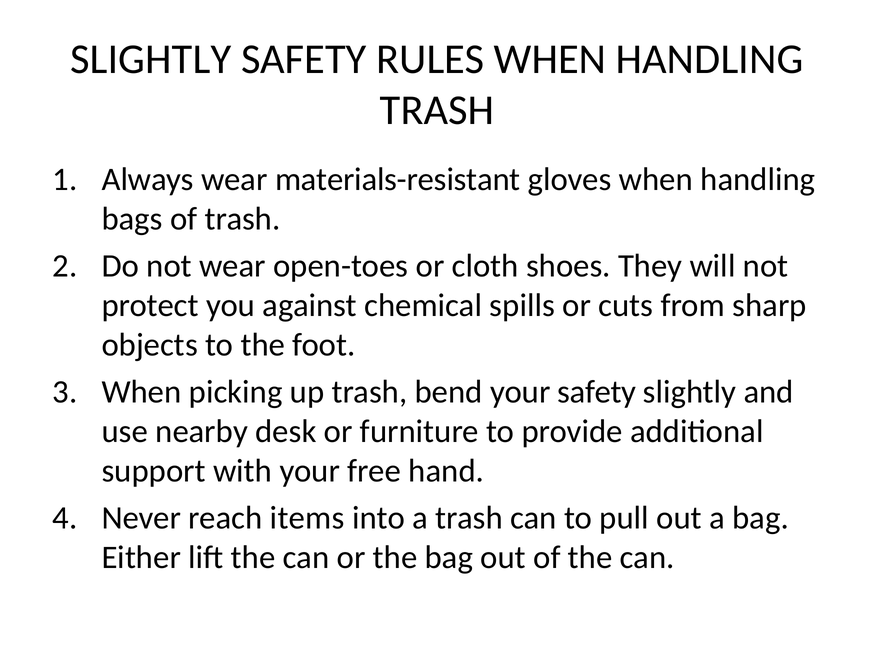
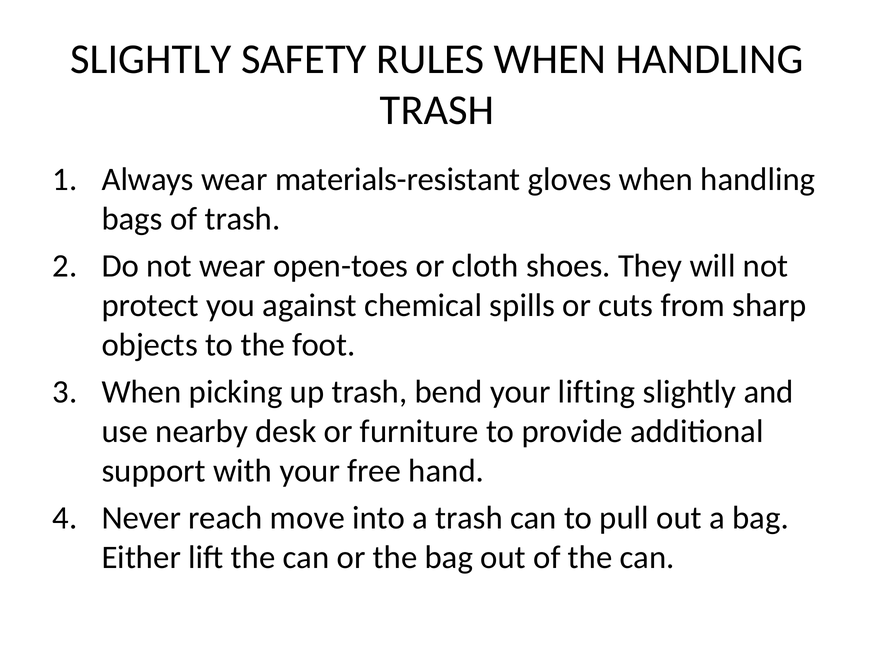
your safety: safety -> lifting (596, 392)
items: items -> move (307, 518)
